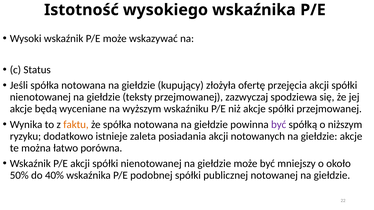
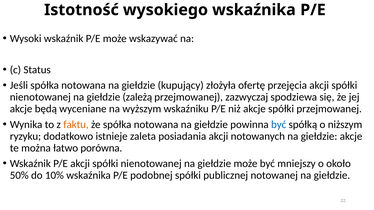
teksty: teksty -> zależą (137, 97)
być colour: purple -> blue (279, 125)
40%: 40% -> 10% (54, 176)
